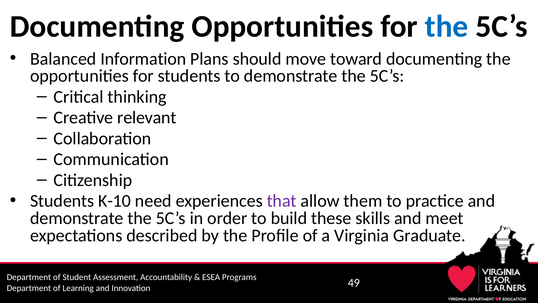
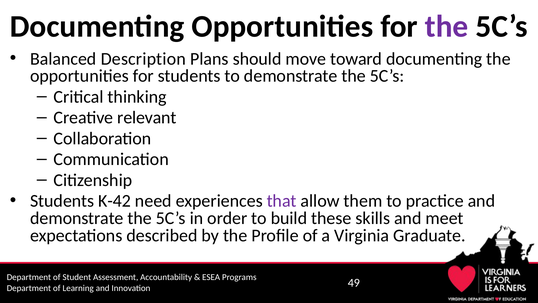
the colour: blue -> purple (447, 26)
Information: Information -> Description (143, 59)
K-10: K-10 -> K-42 (115, 201)
